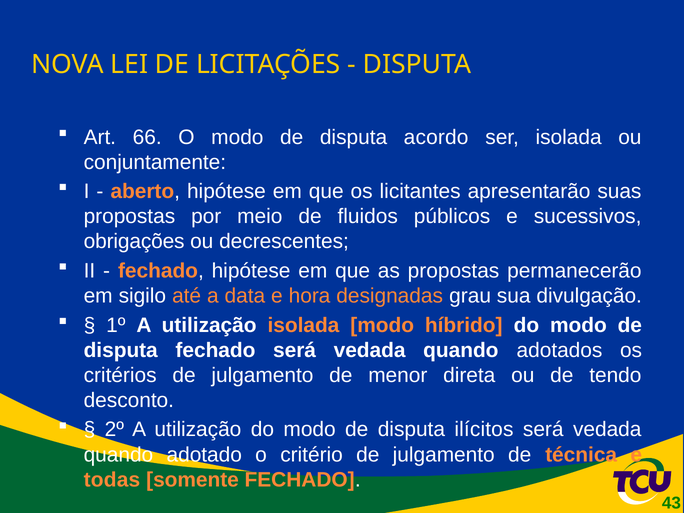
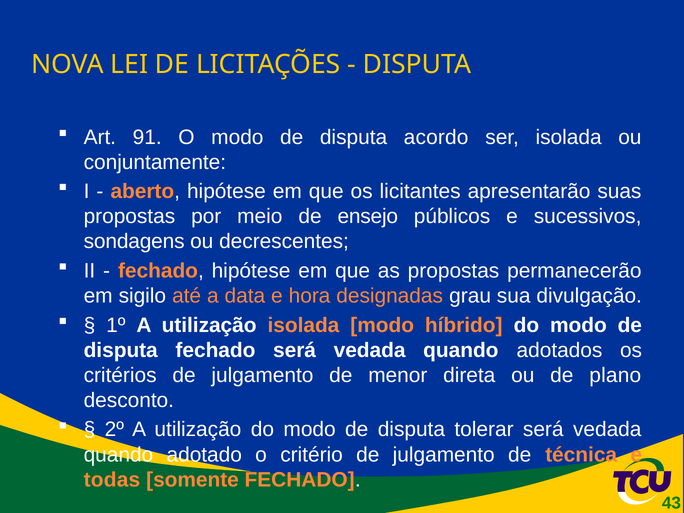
66: 66 -> 91 (147, 137)
fluidos: fluidos -> ensejo (368, 217)
obrigações: obrigações -> sondagens (134, 242)
tendo: tendo -> plano (615, 375)
ilícitos: ilícitos -> tolerar (484, 430)
